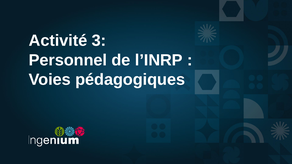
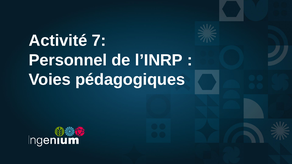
3: 3 -> 7 (99, 41)
